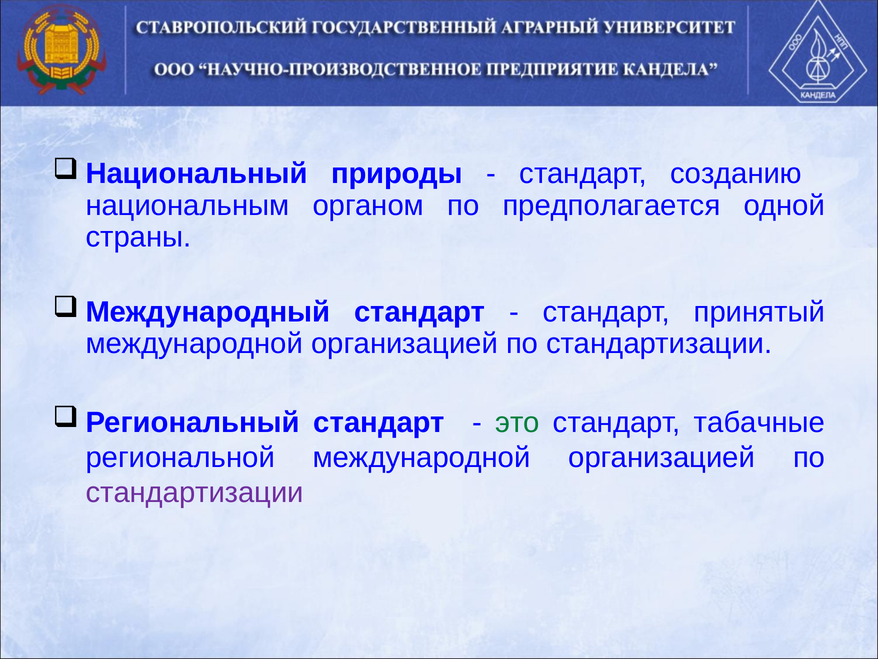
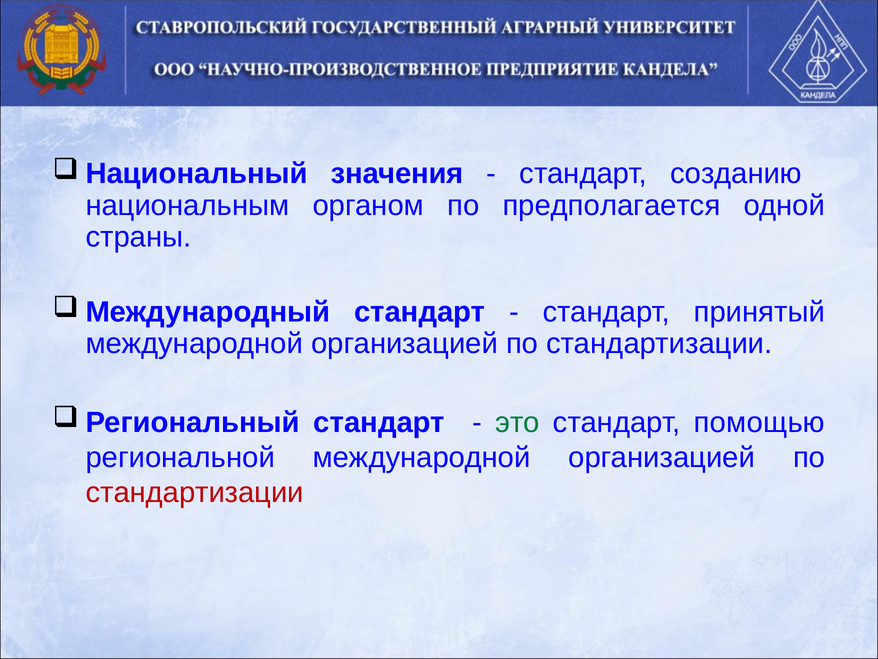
природы: природы -> значения (397, 174)
табачные: табачные -> помощью (759, 422)
стандартизации colour: purple -> red (195, 492)
